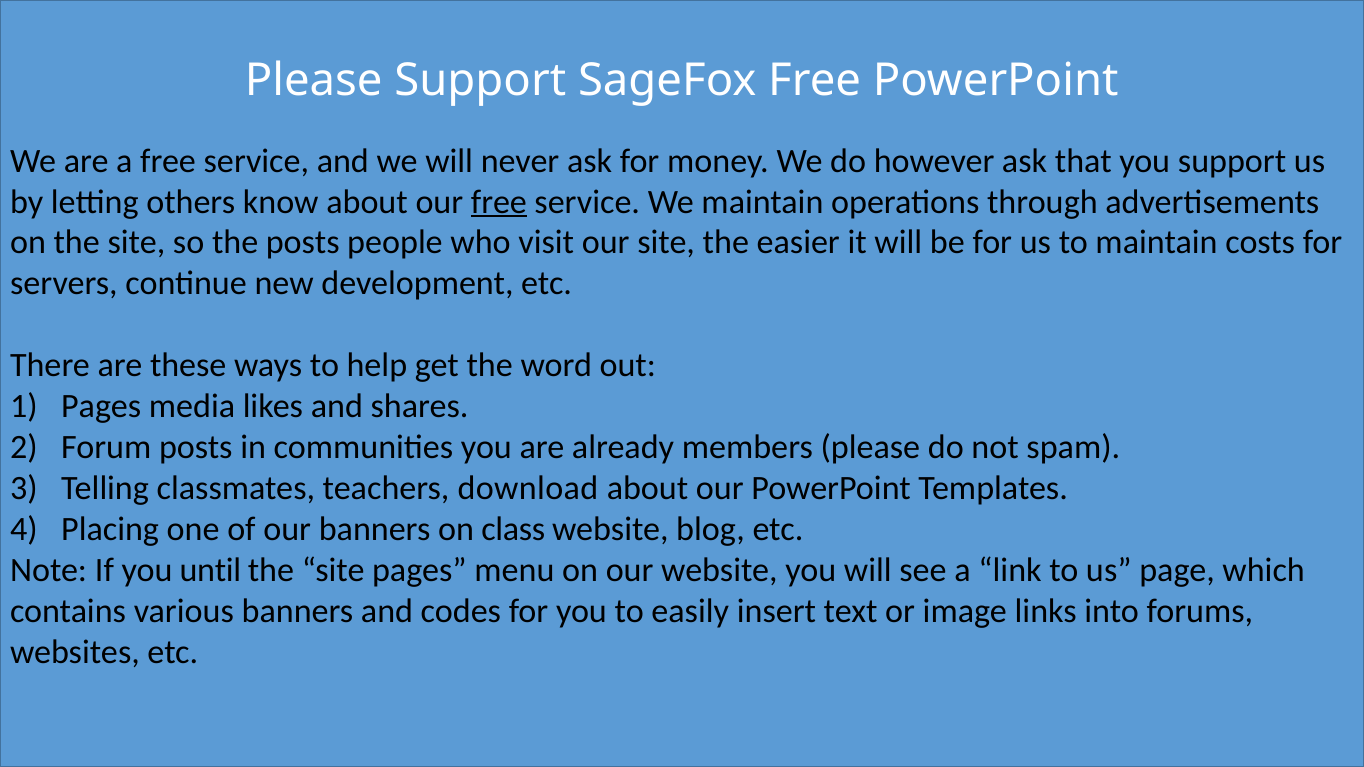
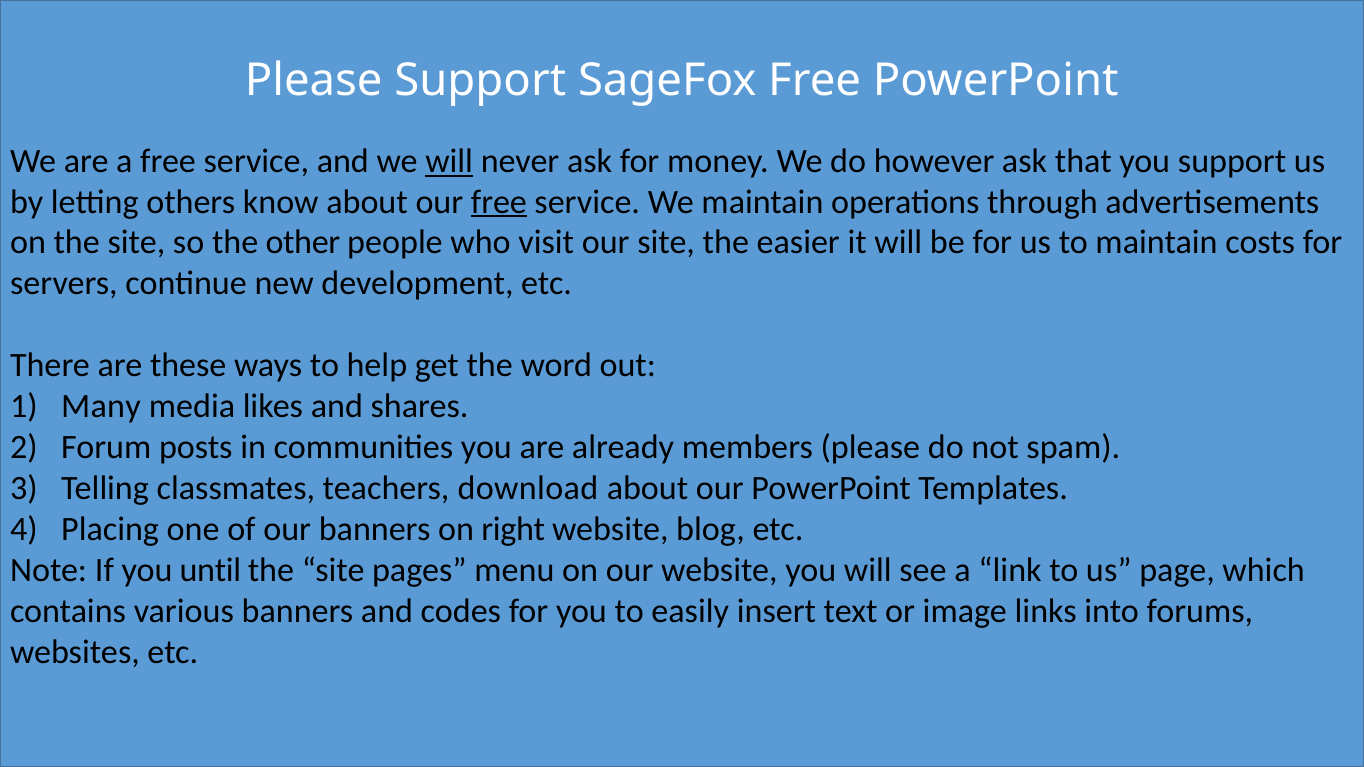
will underline: none -> present (449, 161)
the posts: posts -> other (303, 243)
Pages: Pages -> Many (101, 406)
class: class -> right (513, 529)
